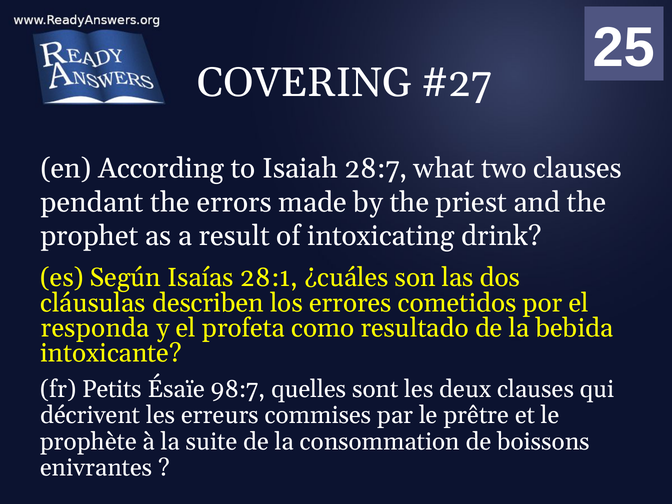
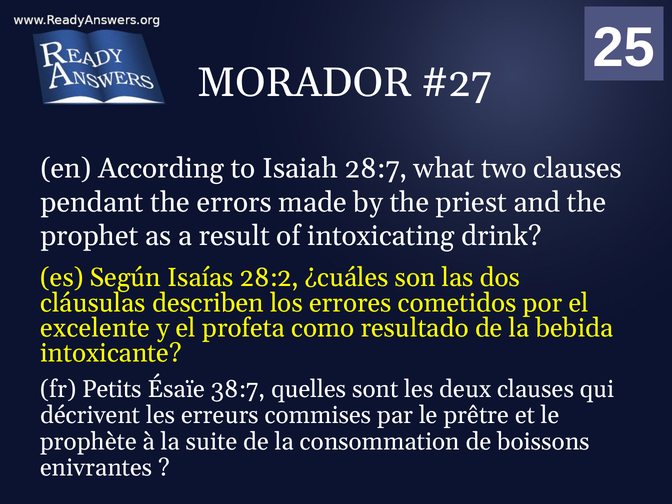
COVERING: COVERING -> MORADOR (305, 83)
28:1: 28:1 -> 28:2 (269, 278)
responda: responda -> excelente (95, 328)
98:7: 98:7 -> 38:7 (238, 389)
